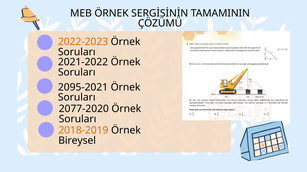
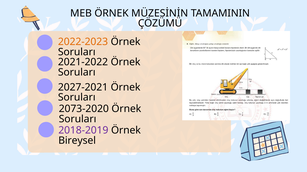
SERGİSİNİN: SERGİSİNİN -> MÜZESİNİN (160, 13)
2095-2021: 2095-2021 -> 2027-2021 (83, 88)
2077-2020: 2077-2020 -> 2073-2020 (84, 109)
2018-2019 colour: orange -> purple (83, 131)
